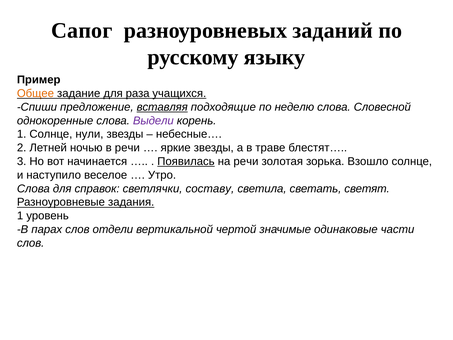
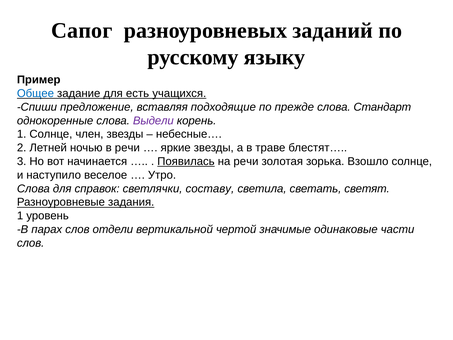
Общее colour: orange -> blue (35, 93)
раза: раза -> есть (138, 93)
вставляя underline: present -> none (162, 107)
неделю: неделю -> прежде (294, 107)
Словесной: Словесной -> Стандарт (382, 107)
нули: нули -> член (89, 134)
